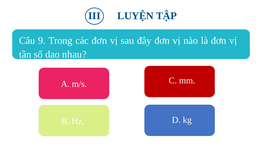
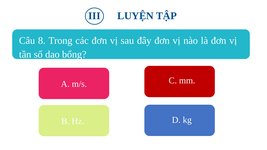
9: 9 -> 8 (42, 41)
nhau: nhau -> bổng (74, 55)
